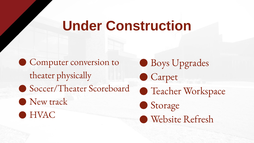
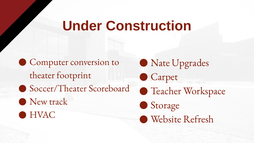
Boys: Boys -> Nate (160, 63)
physically: physically -> footprint (74, 75)
